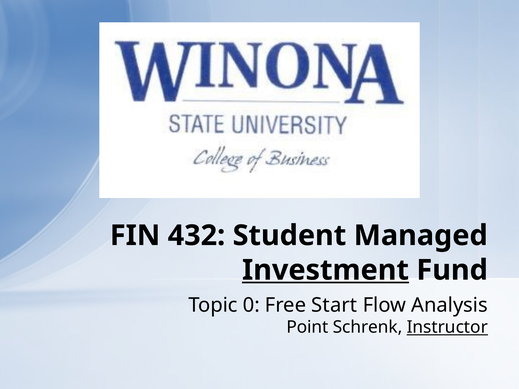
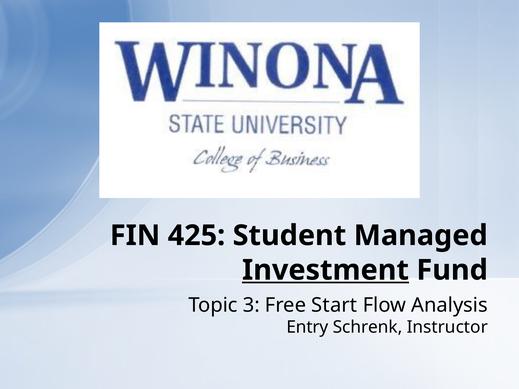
432: 432 -> 425 (196, 236)
0: 0 -> 3 (251, 305)
Point: Point -> Entry (307, 327)
Instructor underline: present -> none (447, 327)
